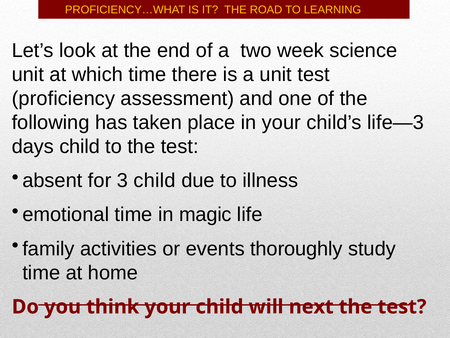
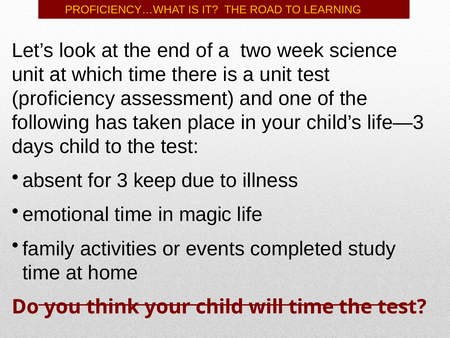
3 child: child -> keep (155, 180)
thoroughly: thoroughly -> completed (296, 248)
will next: next -> time (311, 306)
